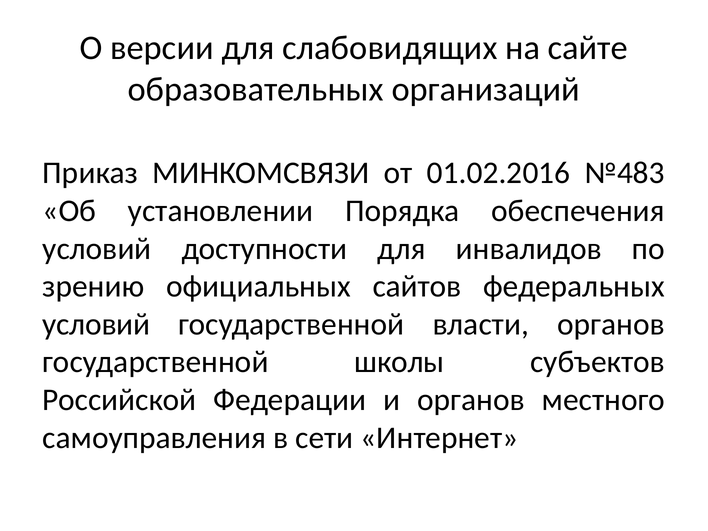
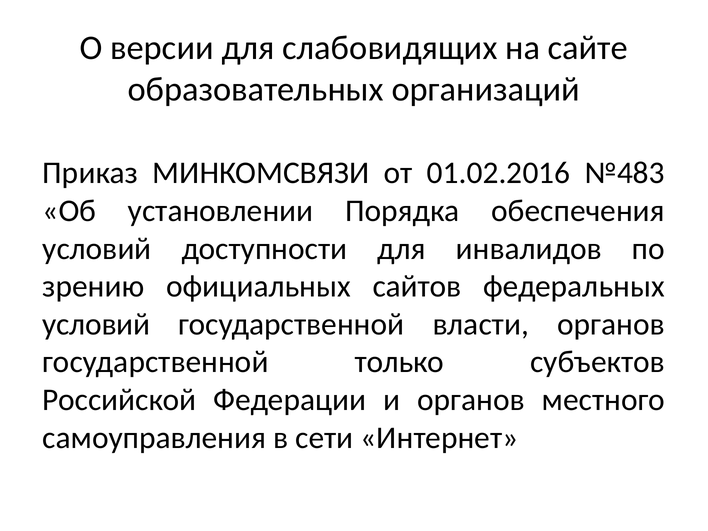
школы: школы -> только (399, 362)
